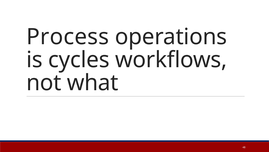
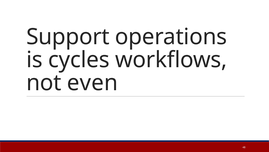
Process: Process -> Support (68, 37)
what: what -> even (92, 82)
